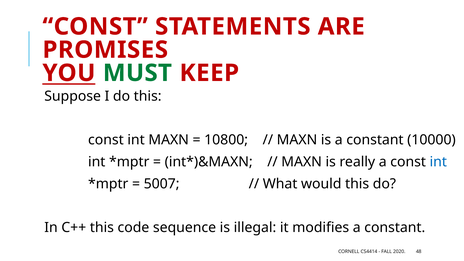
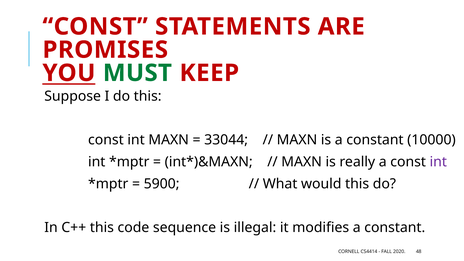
10800: 10800 -> 33044 (226, 140)
int colour: blue -> purple (438, 162)
5007: 5007 -> 5900 (162, 184)
